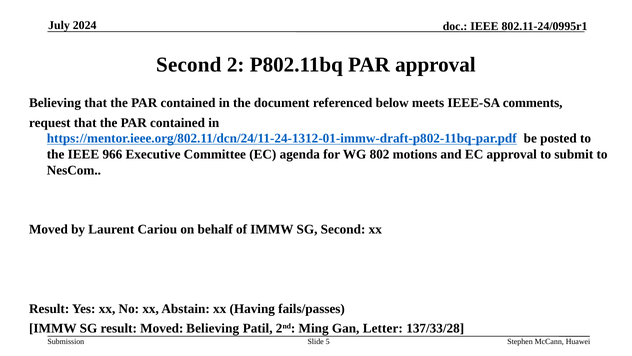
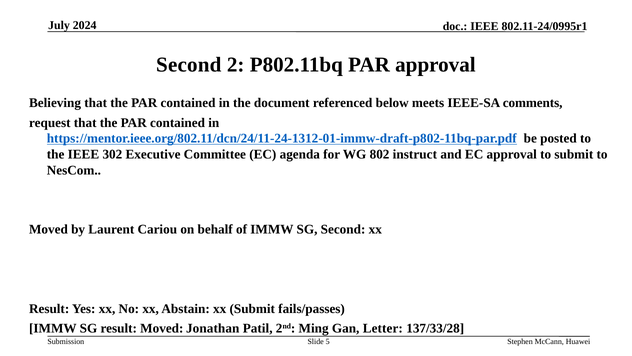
966: 966 -> 302 (112, 154)
motions: motions -> instruct (415, 154)
xx Having: Having -> Submit (252, 308)
Moved Believing: Believing -> Jonathan (213, 328)
